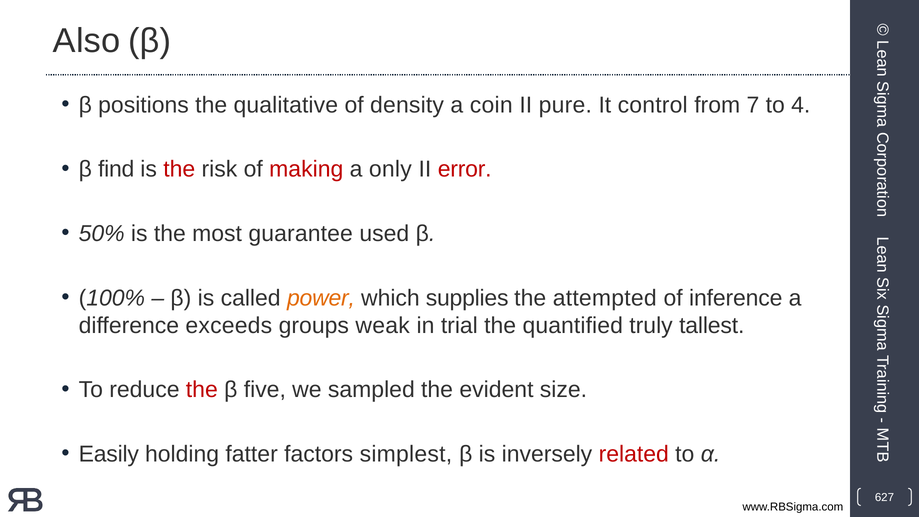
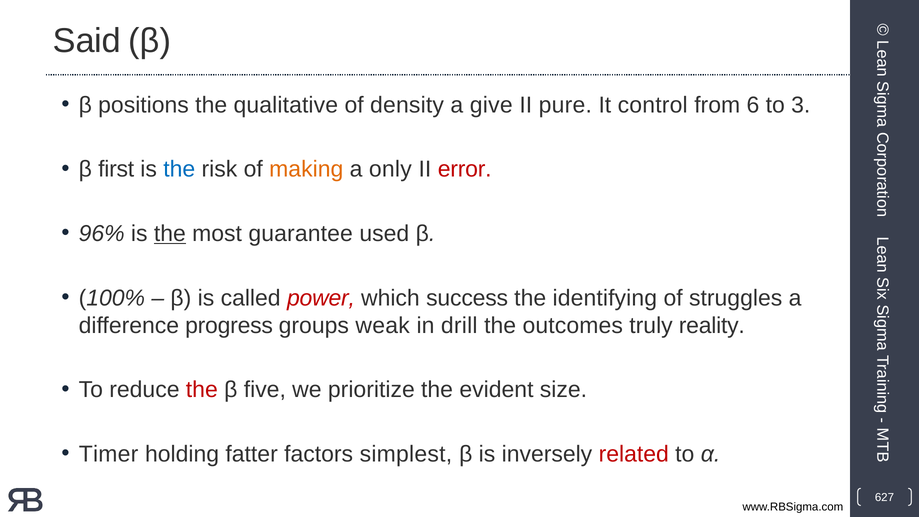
Also: Also -> Said (87, 41)
coin: coin -> give (491, 105)
7: 7 -> 6 (753, 105)
4: 4 -> 3 (801, 105)
find: find -> first (116, 169)
the colour: red -> blue (179, 169)
making colour: red -> orange (306, 169)
50%: 50% -> 96% (102, 234)
the underline: none -> present (170, 234)
power colour: orange -> red (321, 298)
supplies: supplies -> success (467, 298)
attempted: attempted -> identifying (605, 298)
inference: inference -> struggles (736, 298)
exceeds: exceeds -> progress (229, 326)
trial: trial -> drill (459, 326)
quantified: quantified -> outcomes (573, 326)
tallest: tallest -> reality (712, 326)
sampled: sampled -> prioritize (371, 390)
Easily: Easily -> Timer (109, 454)
